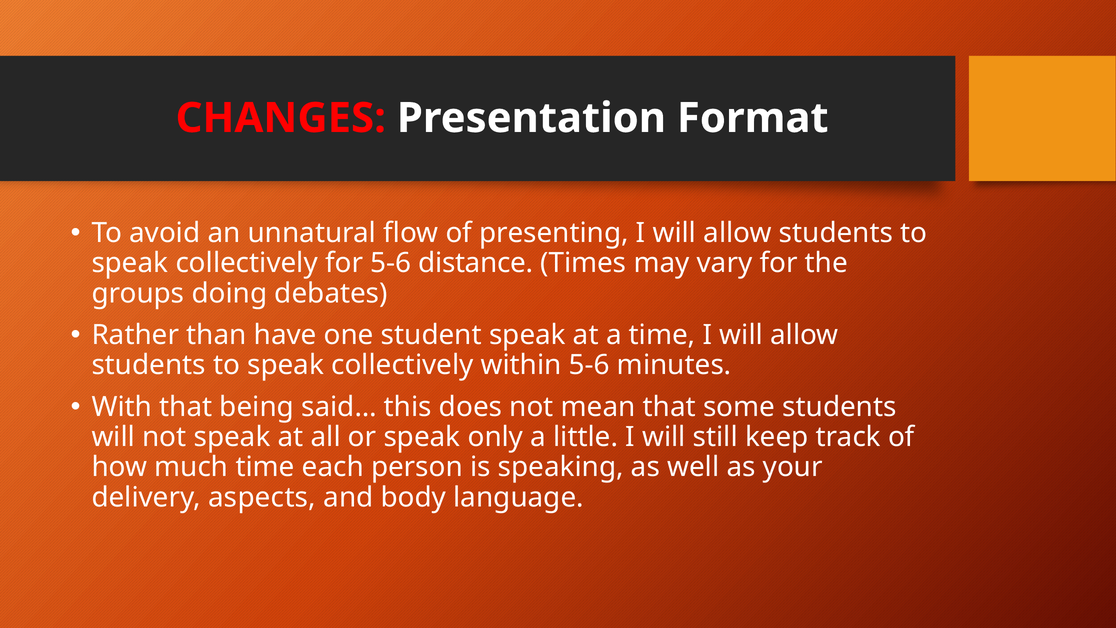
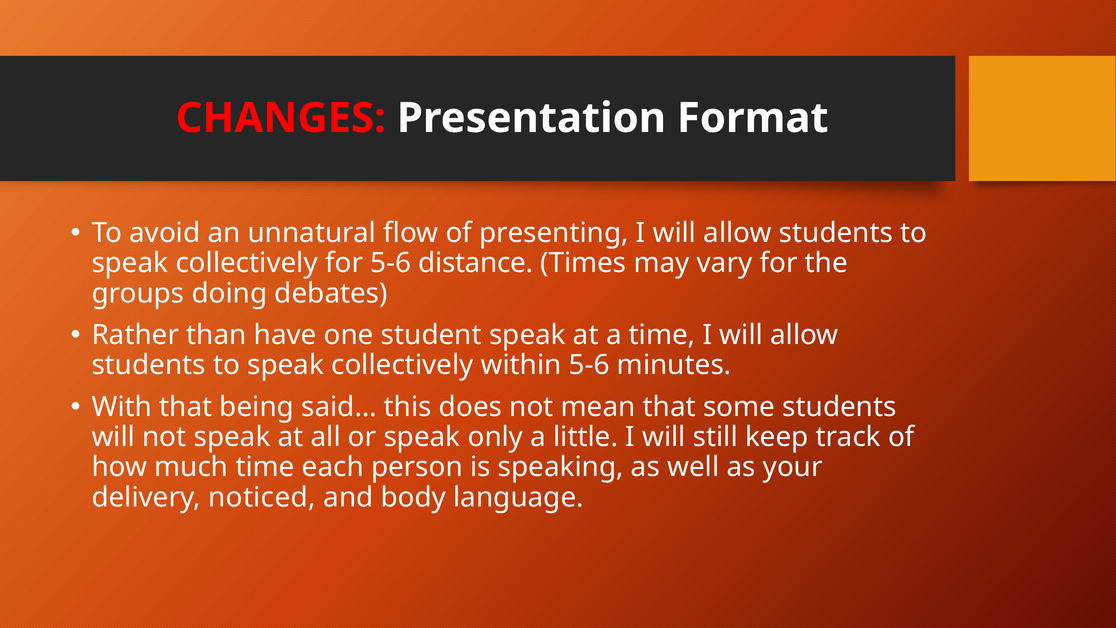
aspects: aspects -> noticed (262, 497)
